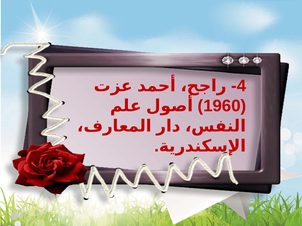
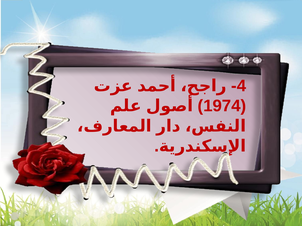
1960: 1960 -> 1974 (222, 106)
